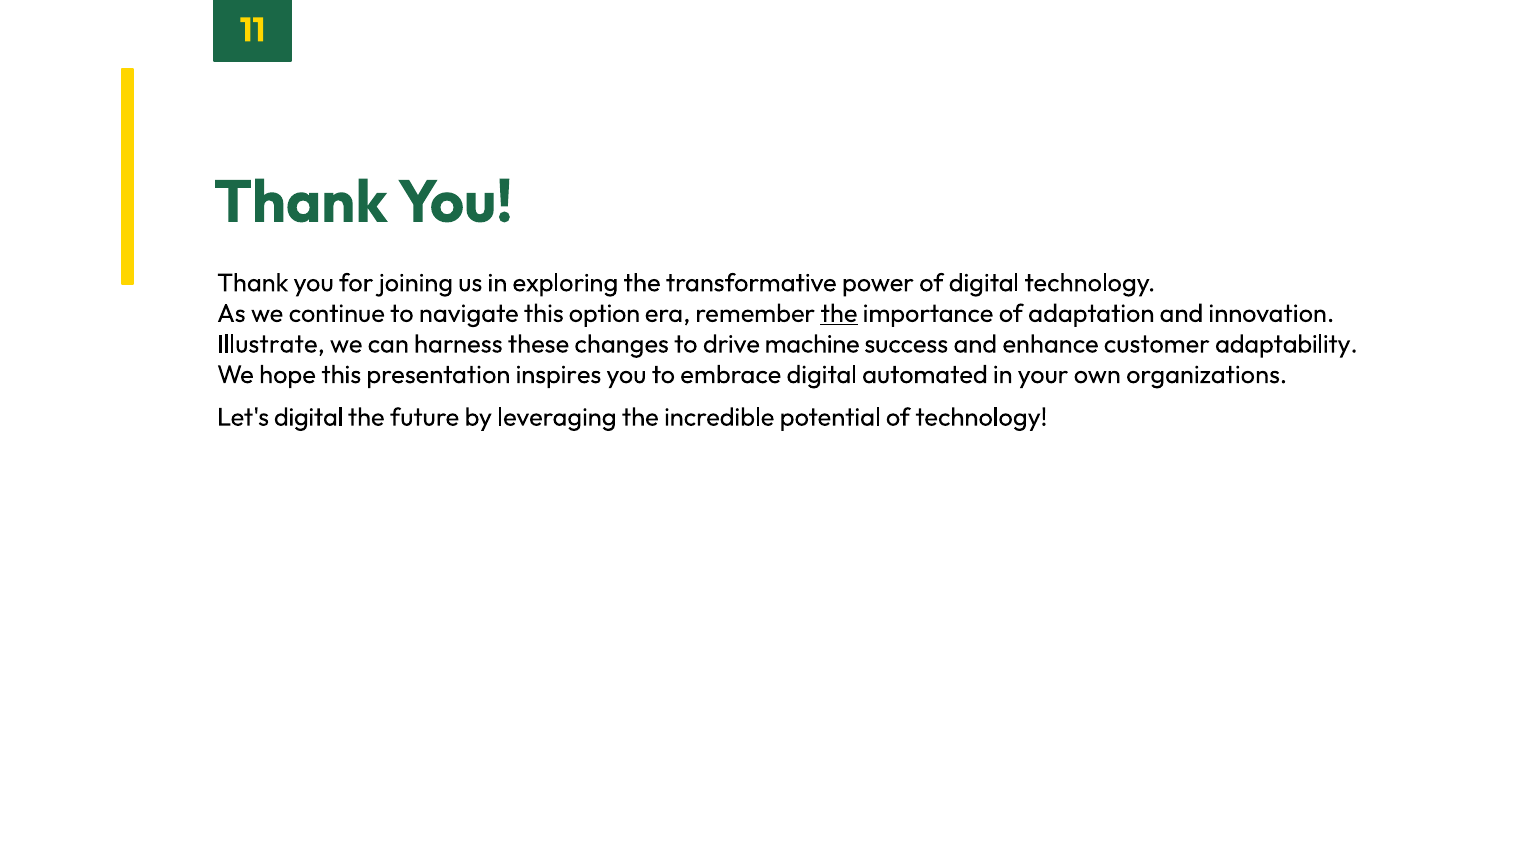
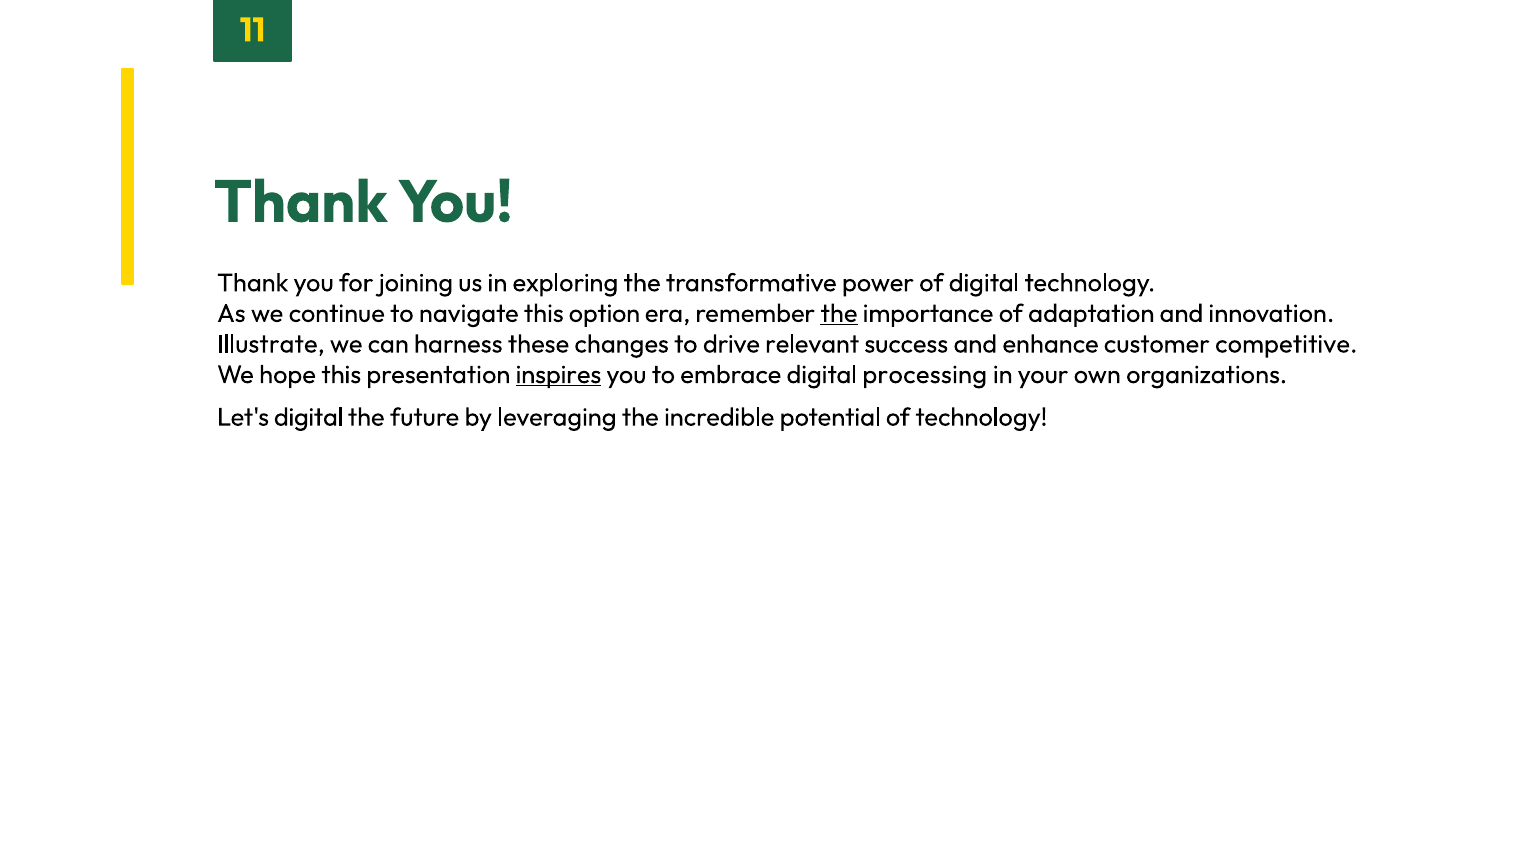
machine: machine -> relevant (812, 344)
adaptability: adaptability -> competitive (1286, 344)
inspires underline: none -> present (558, 375)
automated: automated -> processing (925, 375)
